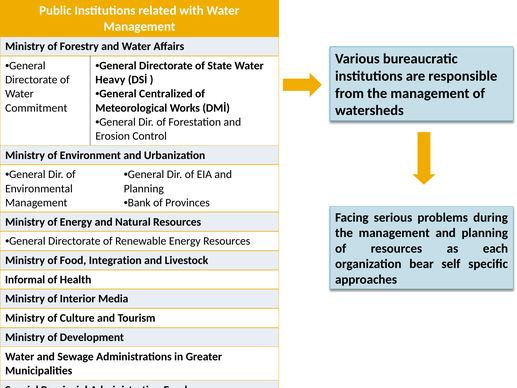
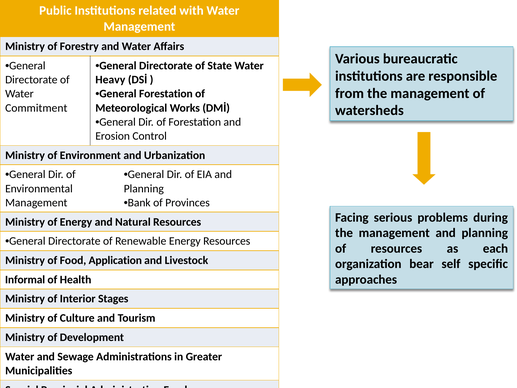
General Centralized: Centralized -> Forestation (166, 94)
Integration: Integration -> Application (115, 260)
Media: Media -> Stages (113, 299)
